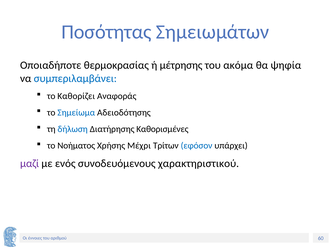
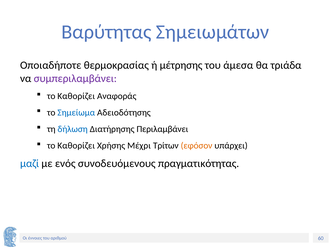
Ποσότητας: Ποσότητας -> Βαρύτητας (106, 32)
ακόμα: ακόμα -> άμεσα (238, 65)
ψηφία: ψηφία -> τριάδα (286, 65)
συμπεριλαμβάνει colour: blue -> purple (75, 79)
Καθορισμένες: Καθορισμένες -> Περιλαμβάνει (162, 129)
Νοήματος: Νοήματος -> Καθορίζει (76, 146)
εφόσον colour: blue -> orange (197, 146)
μαζί colour: purple -> blue (30, 164)
χαρακτηριστικού: χαρακτηριστικού -> πραγματικότητας (199, 164)
